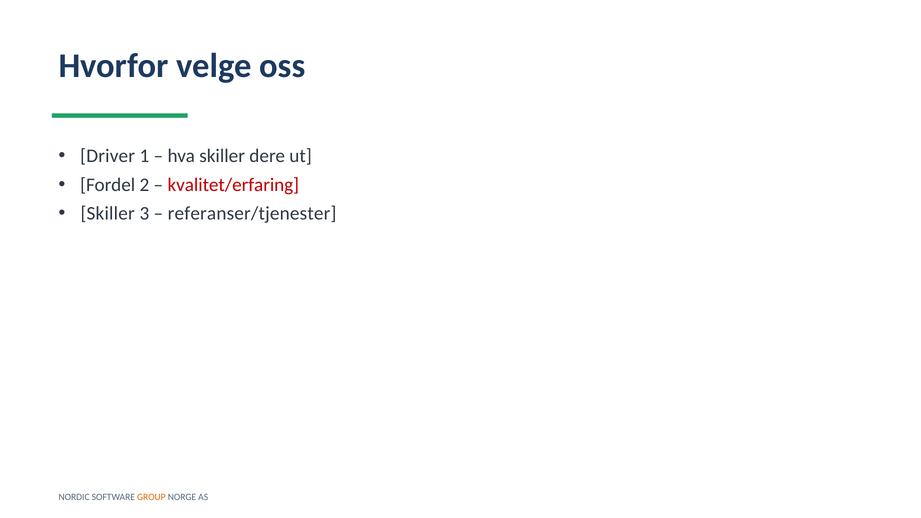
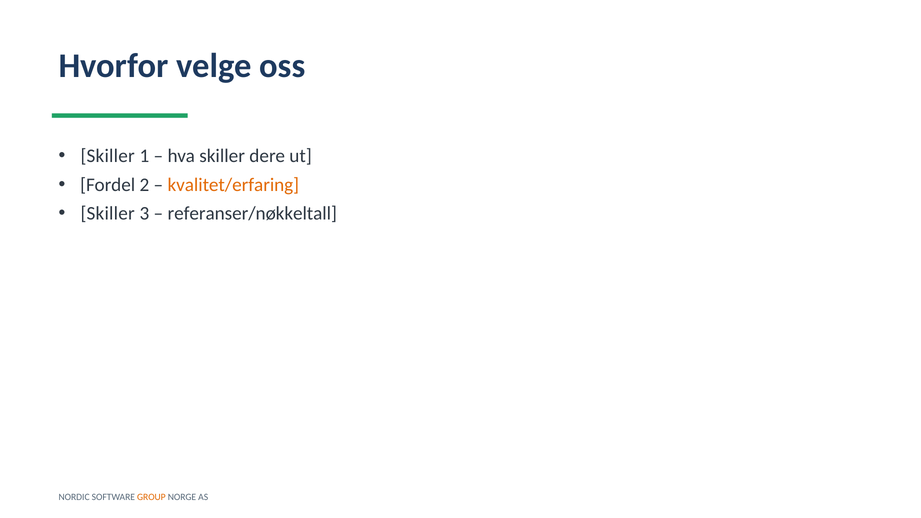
Driver: Driver -> Skiller (108, 156)
kvalitet/erfaring colour: red -> orange (233, 185)
referanser/tjenester: referanser/tjenester -> referanser/nøkkeltall (252, 214)
